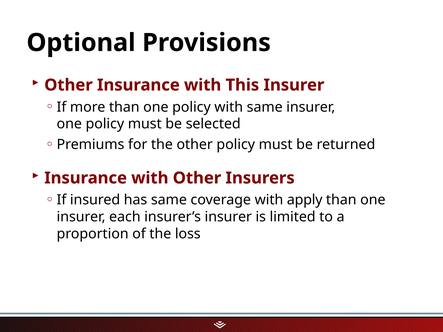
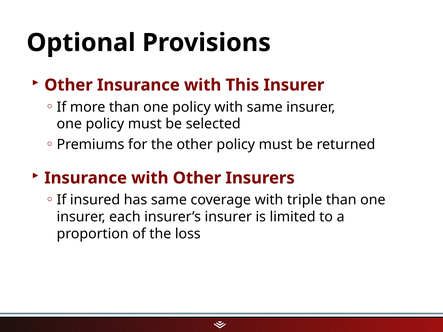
apply: apply -> triple (305, 200)
